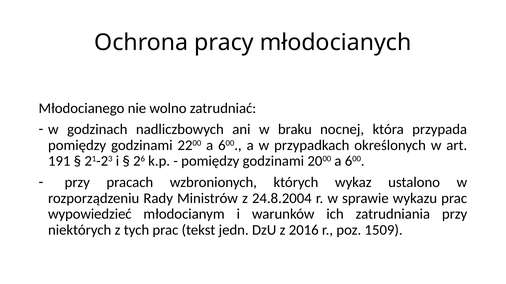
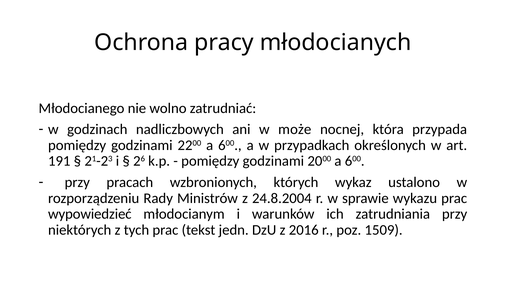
braku: braku -> może (295, 130)
